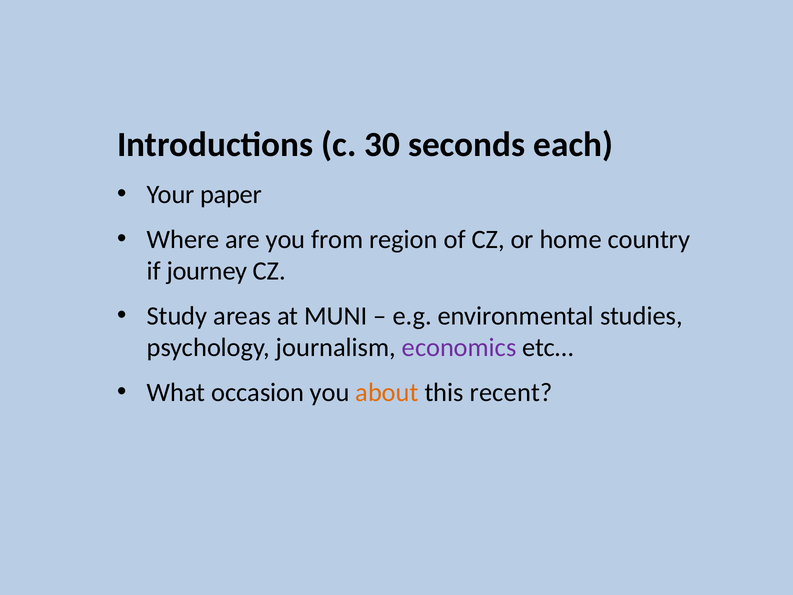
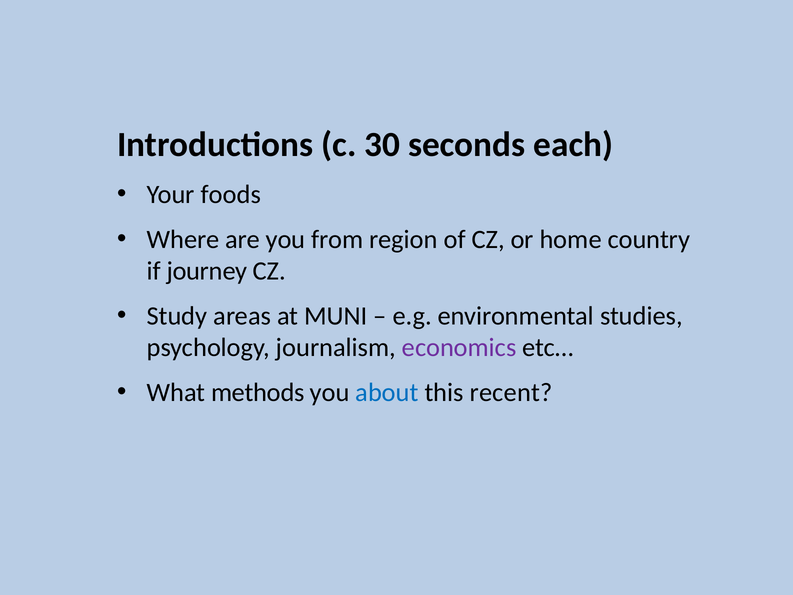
paper: paper -> foods (231, 194)
occasion: occasion -> methods (258, 393)
about colour: orange -> blue (387, 393)
